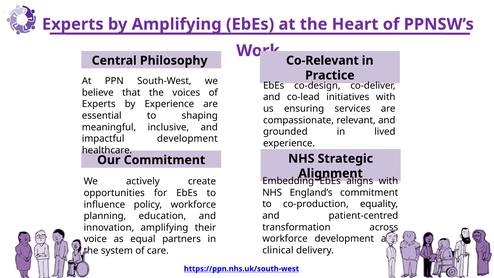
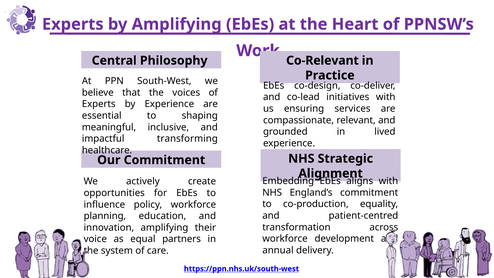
impactful development: development -> transforming (187, 139)
clinical: clinical -> annual (278, 250)
